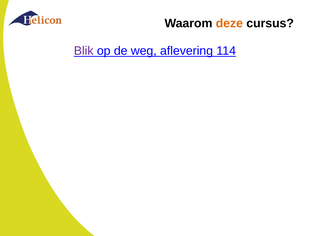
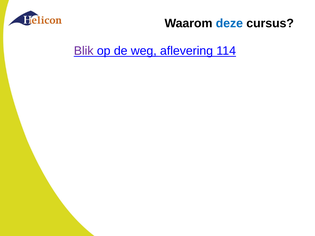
deze colour: orange -> blue (229, 23)
